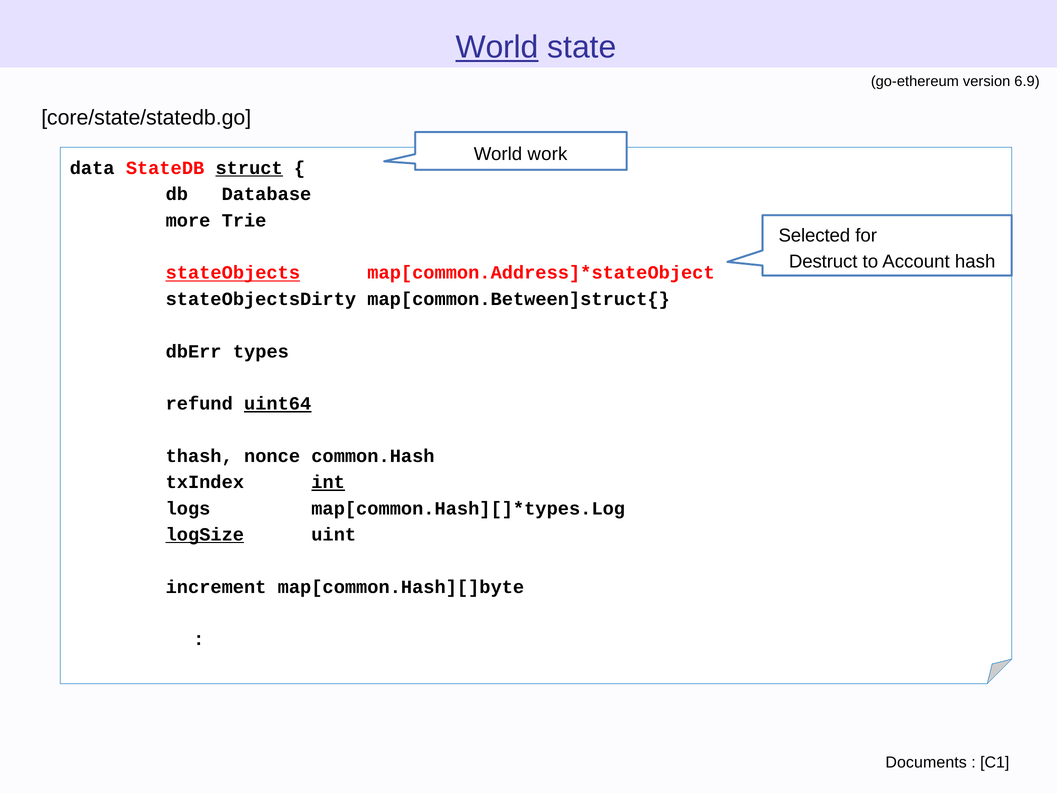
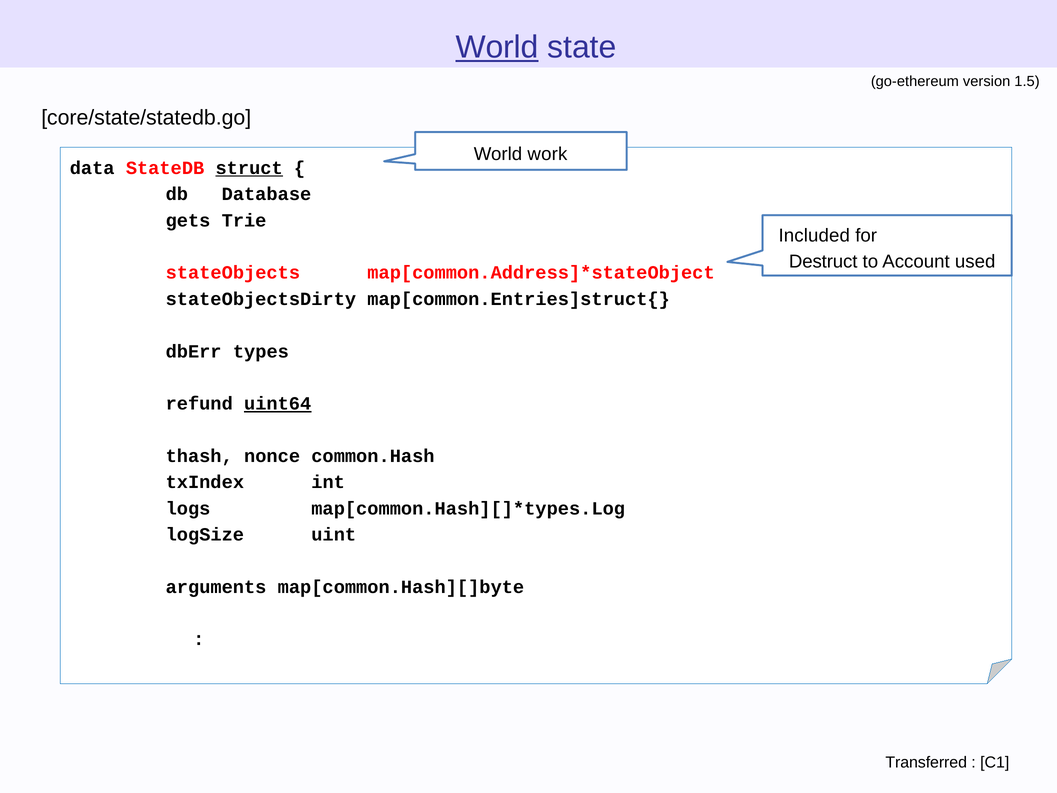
6.9: 6.9 -> 1.5 (1027, 82)
more: more -> gets (188, 220)
Selected: Selected -> Included (814, 235)
hash: hash -> used (975, 262)
stateObjects underline: present -> none (233, 273)
map[common.Between]struct{: map[common.Between]struct{ -> map[common.Entries]struct{ (519, 299)
int underline: present -> none (328, 482)
logSize underline: present -> none (205, 534)
increment: increment -> arguments (216, 587)
Documents: Documents -> Transferred (926, 762)
